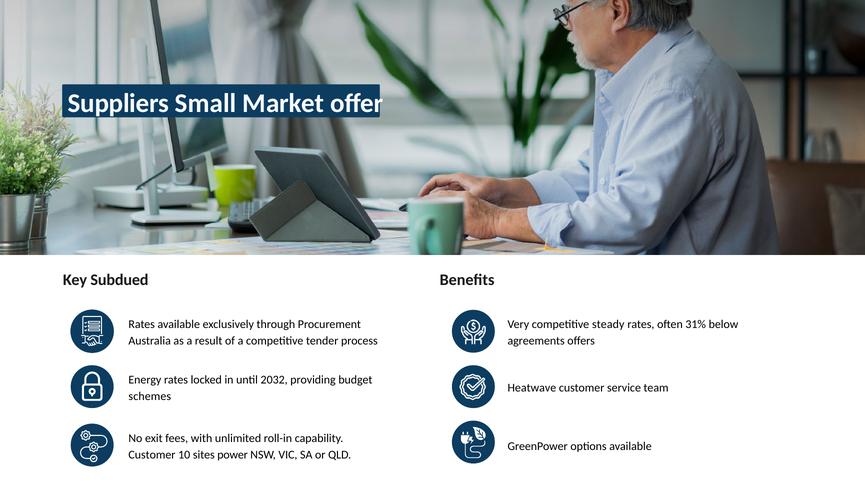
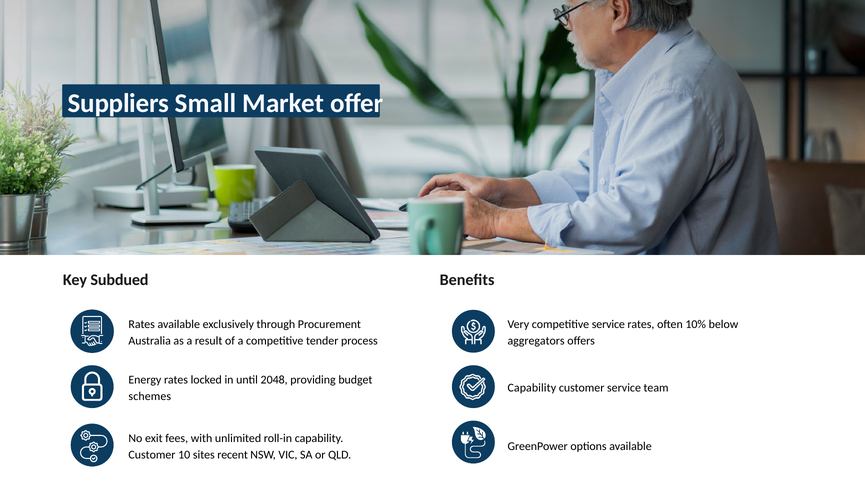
competitive steady: steady -> service (608, 325)
31%: 31% -> 10% (696, 325)
agreements: agreements -> aggregators (536, 341)
2032: 2032 -> 2048 (274, 380)
Heatwave: Heatwave -> Capability (532, 388)
power: power -> recent (233, 455)
